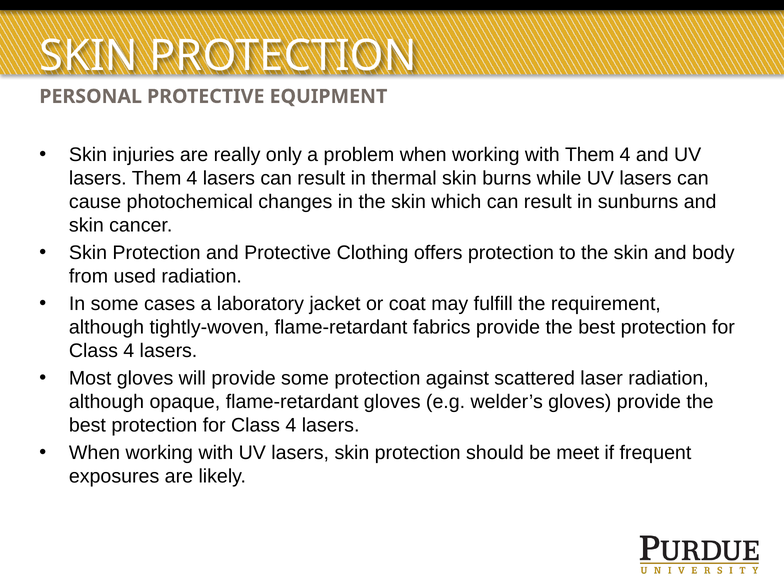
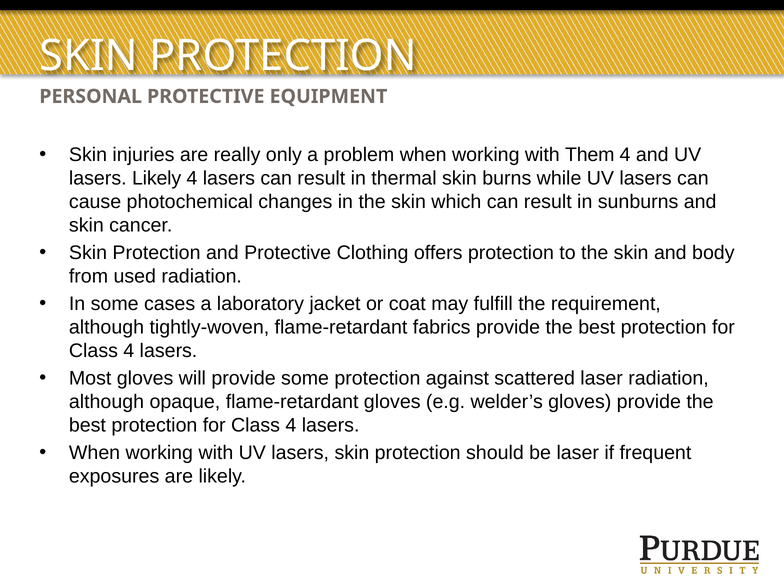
lasers Them: Them -> Likely (157, 178)
be meet: meet -> laser (578, 453)
